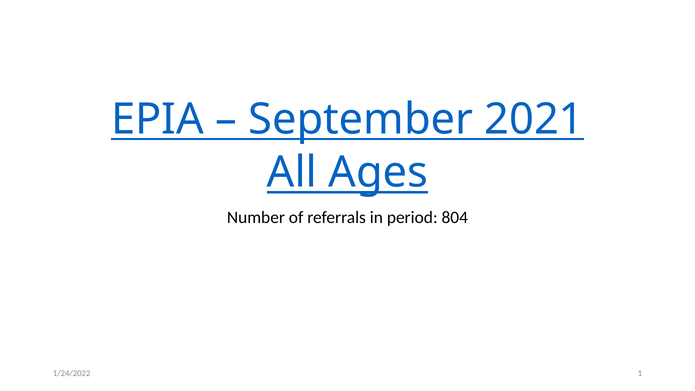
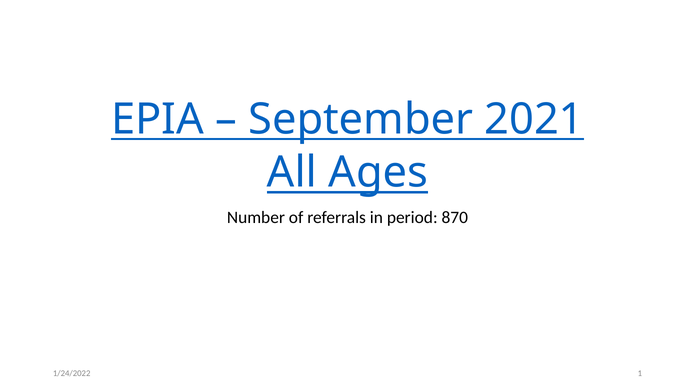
804: 804 -> 870 (455, 217)
